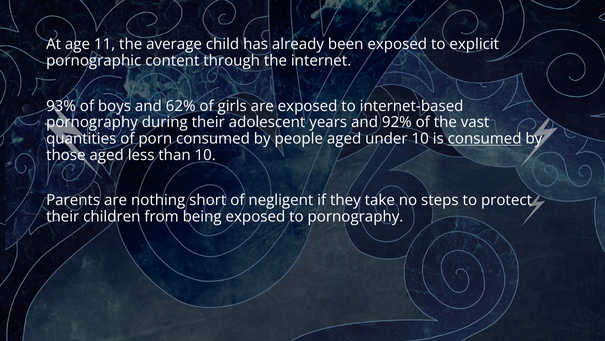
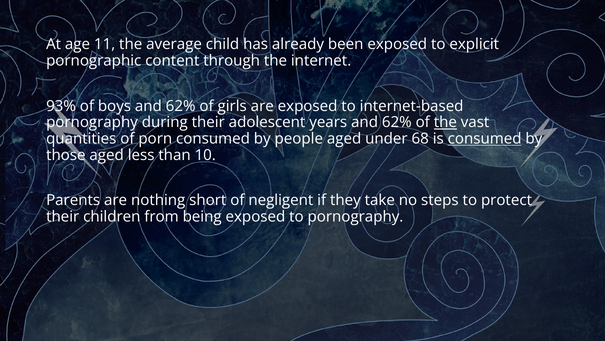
years and 92%: 92% -> 62% (397, 122)
the underline: none -> present (445, 122)
under 10: 10 -> 68 (420, 138)
